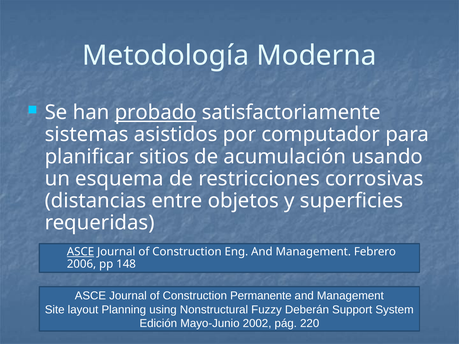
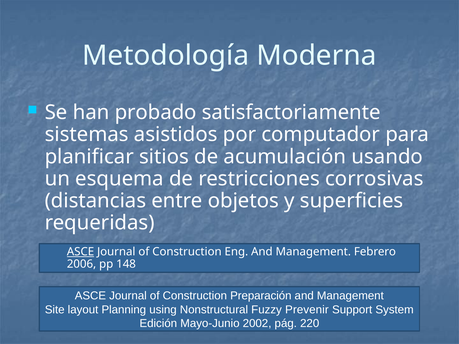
probado underline: present -> none (156, 113)
Permanente: Permanente -> Preparación (261, 296)
Deberán: Deberán -> Prevenir (307, 310)
